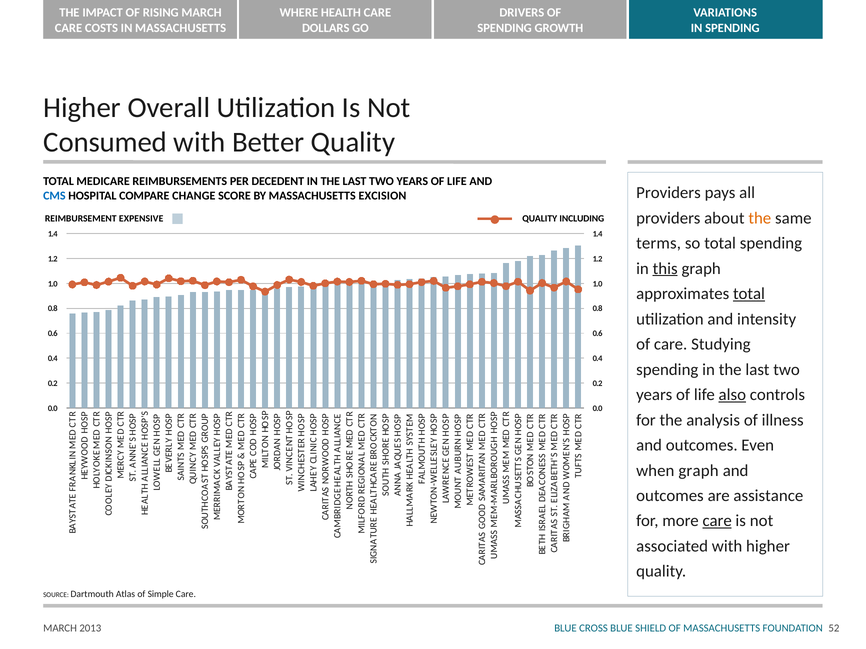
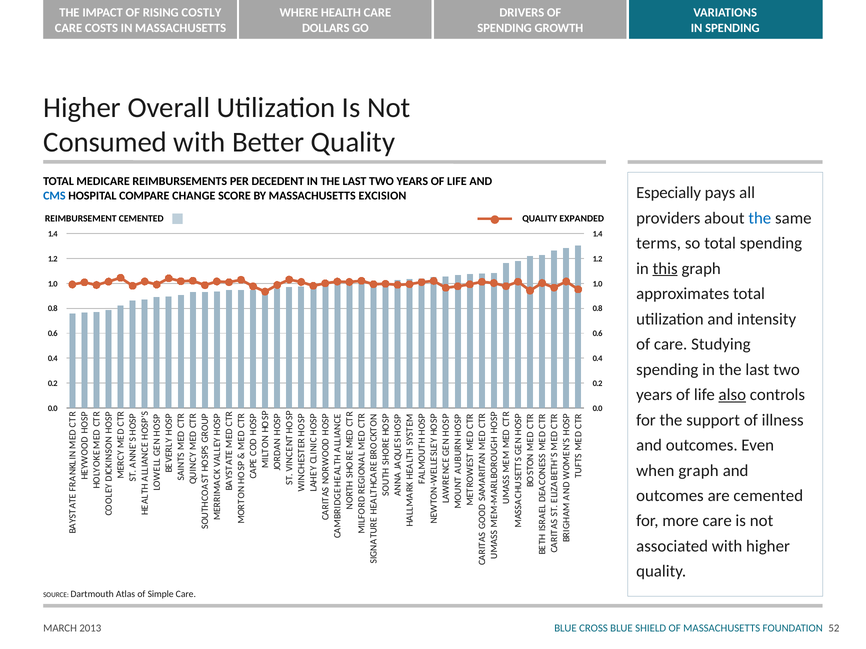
MARCH: MARCH -> COSTLY (201, 13)
Providers: Providers -> Especially (669, 193)
the colour: orange -> blue (760, 218)
REIMBURSEMENT EXPENSIVE: EXPENSIVE -> CEMENTED (141, 219)
INCLUDING: INCLUDING -> EXPANDED (582, 219)
total underline: present -> none (749, 294)
analysis: analysis -> support (713, 420)
are assistance: assistance -> cemented (768, 496)
care underline: present -> none (717, 521)
